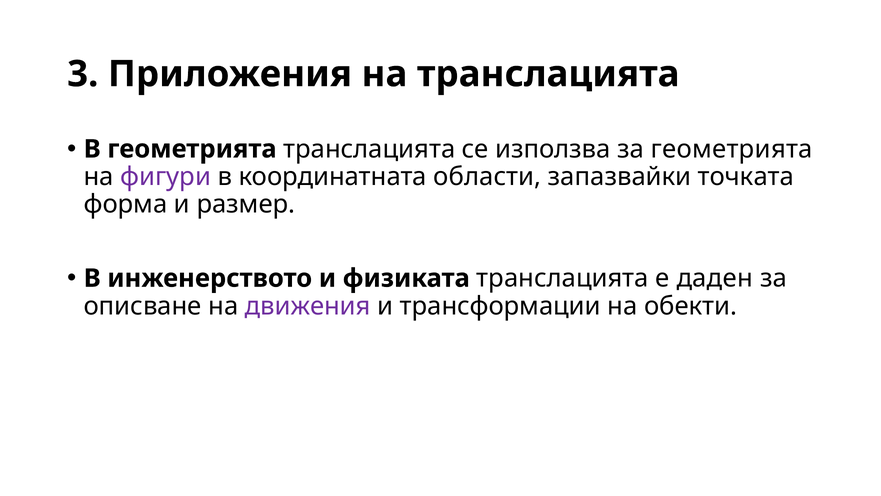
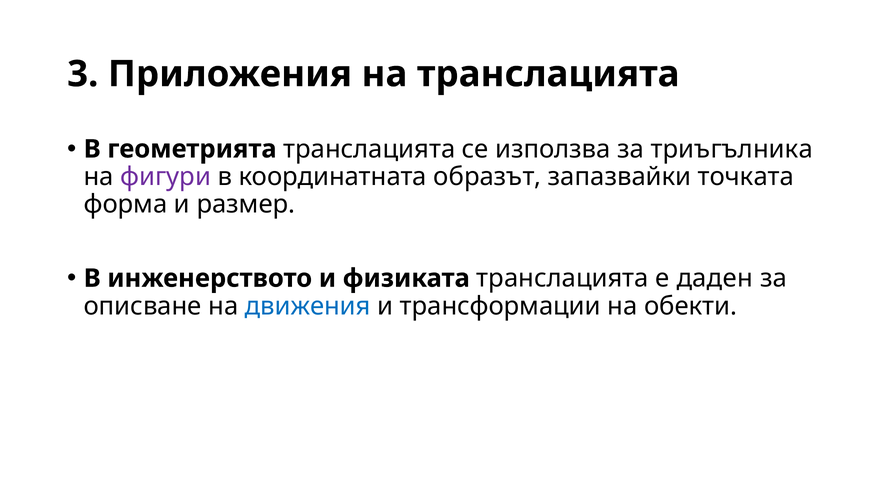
за геометрията: геометрията -> триъгълника (732, 149)
области: области -> образът (487, 177)
движения colour: purple -> blue (308, 306)
